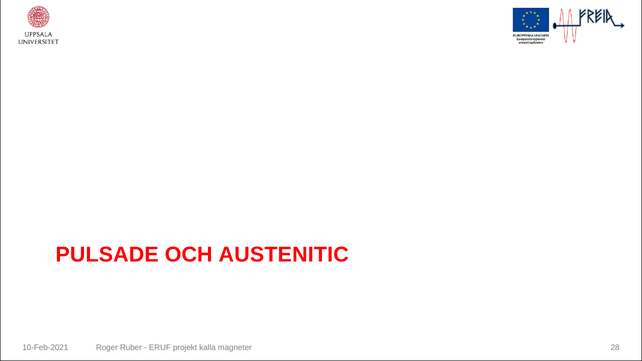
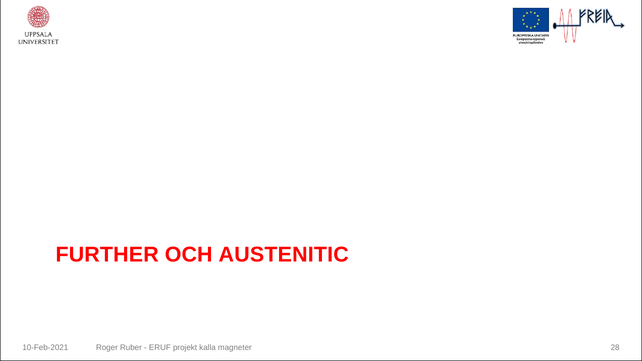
PULSADE: PULSADE -> FURTHER (107, 255)
